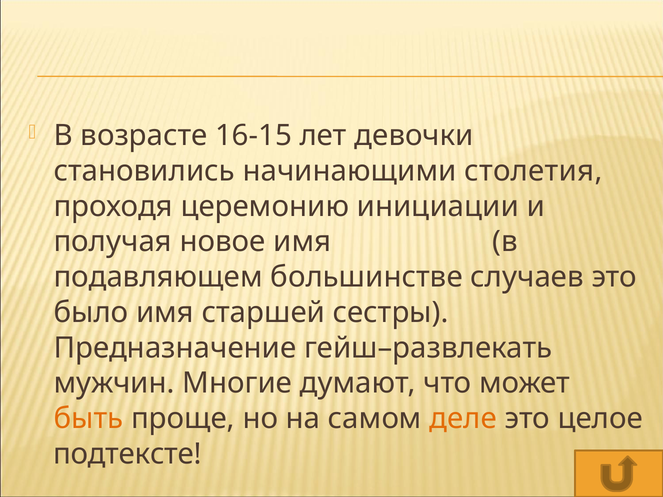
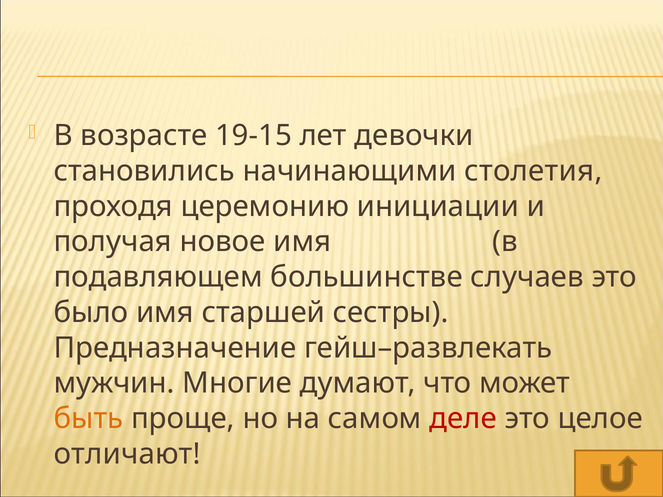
16-15: 16-15 -> 19-15 (254, 136)
деле colour: orange -> red (463, 419)
подтексте: подтексте -> отличают (127, 454)
